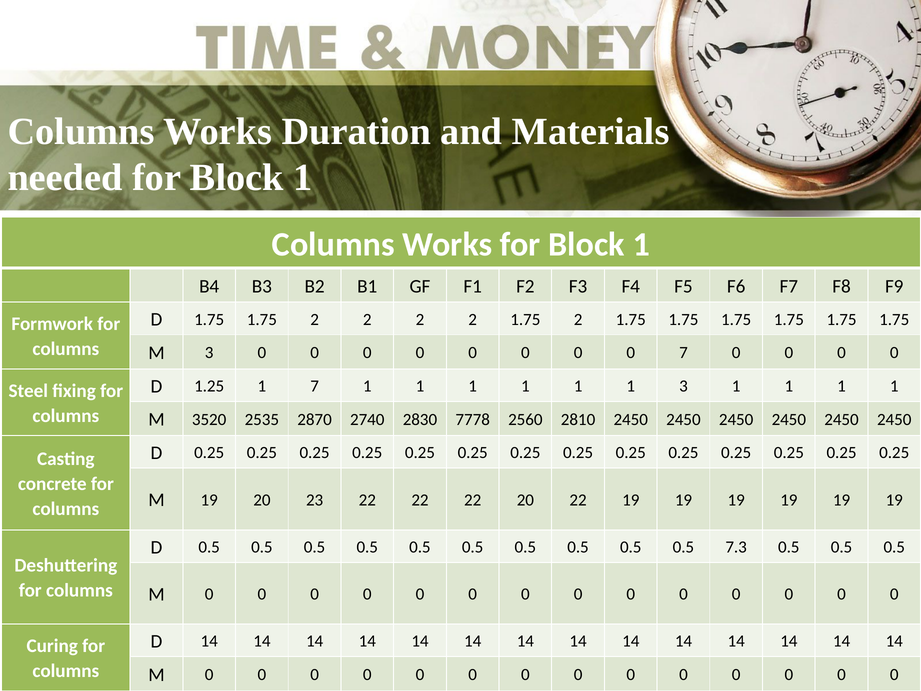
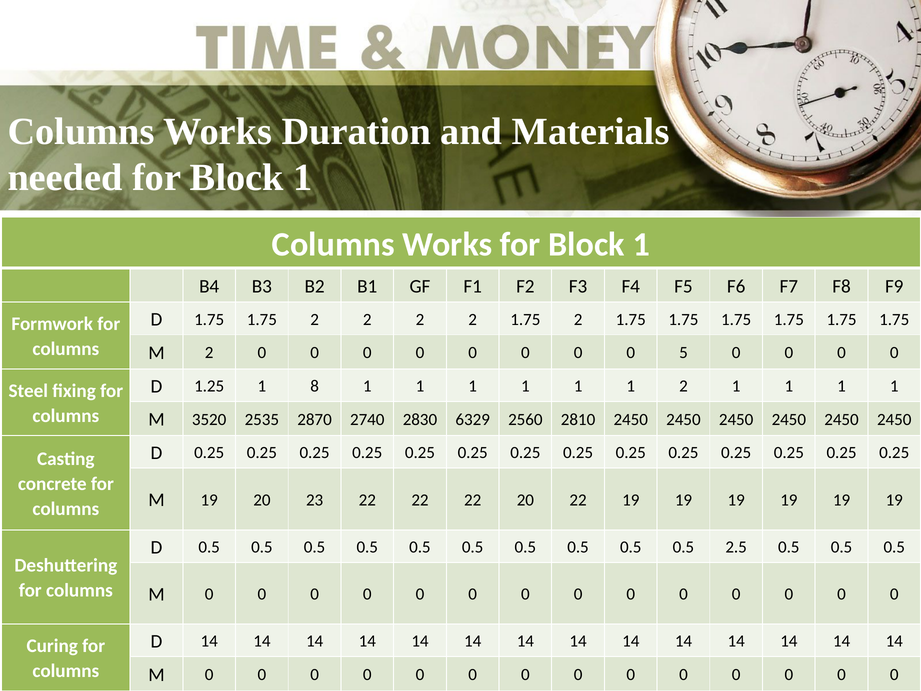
M 3: 3 -> 2 (209, 353)
0 7: 7 -> 5 (683, 353)
1 7: 7 -> 8 (315, 386)
1 3: 3 -> 2 (683, 386)
7778: 7778 -> 6329 (473, 419)
7.3: 7.3 -> 2.5 (736, 547)
